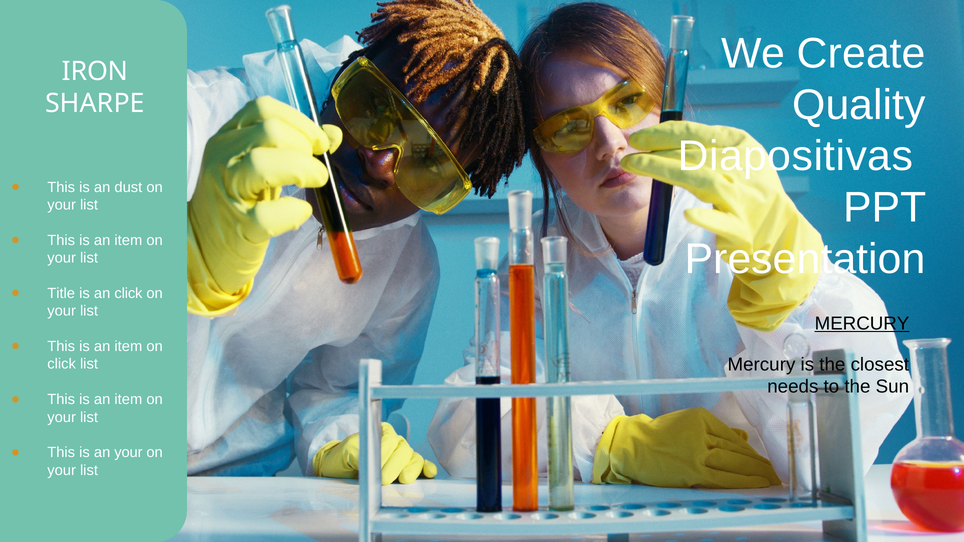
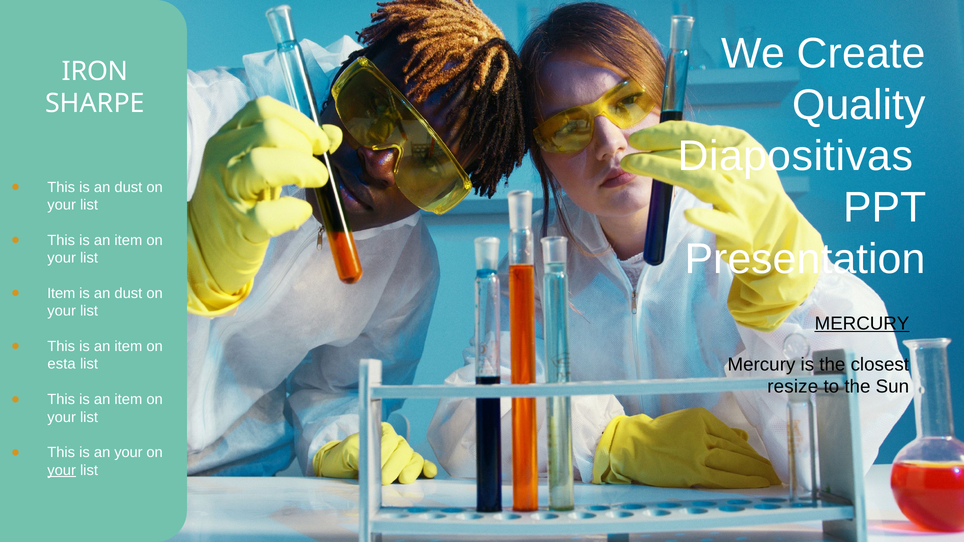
Title: Title -> Item (61, 294)
click: click -> dust (128, 294)
click: click -> esta (62, 364)
needs: needs -> resize (793, 387)
your underline: none -> present (62, 470)
